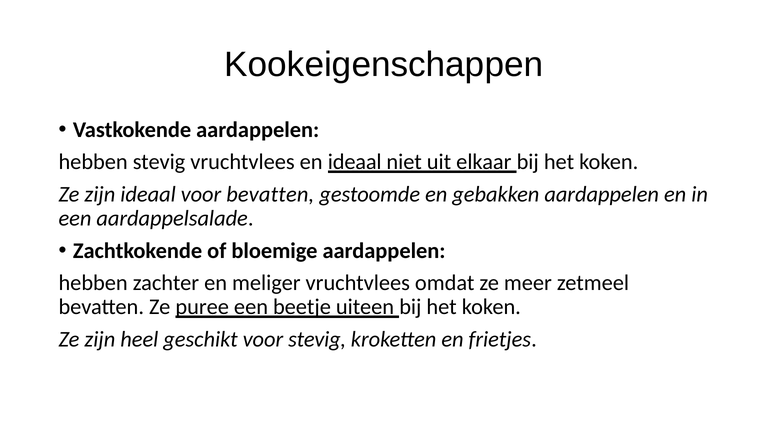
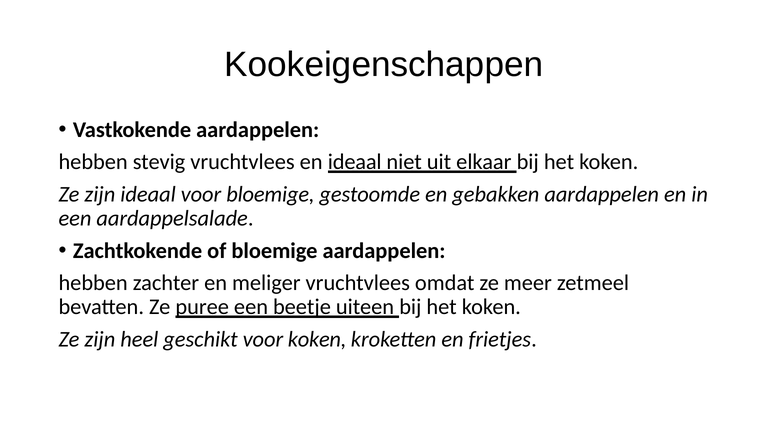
voor bevatten: bevatten -> bloemige (270, 194)
voor stevig: stevig -> koken (317, 339)
